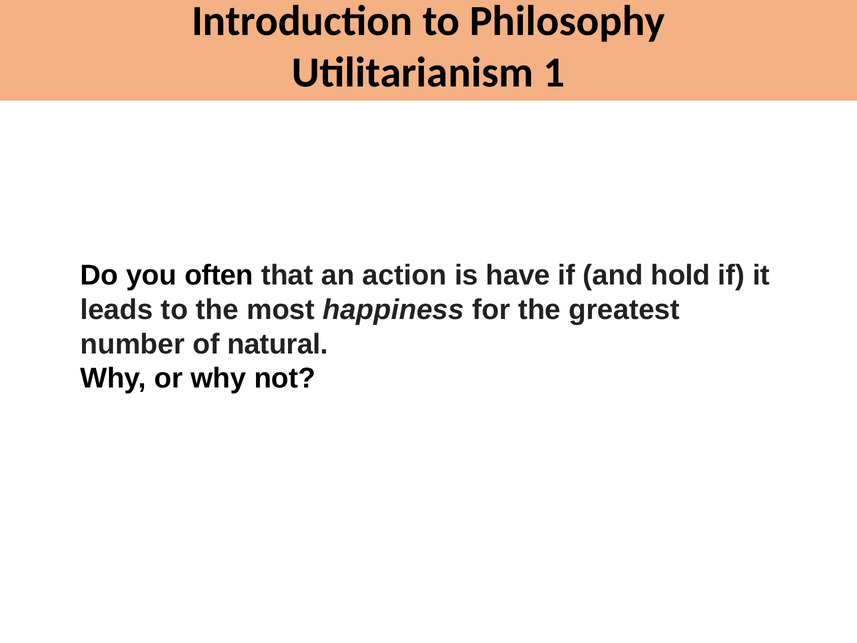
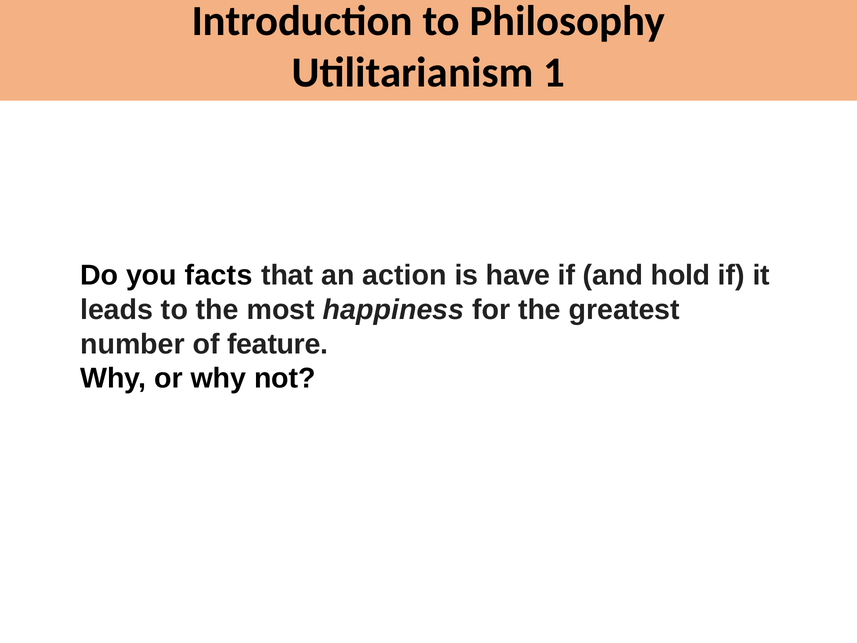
often: often -> facts (219, 275)
natural: natural -> feature (278, 344)
